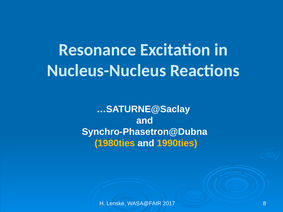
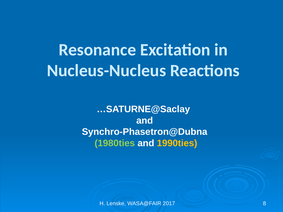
1980ties colour: yellow -> light green (115, 143)
